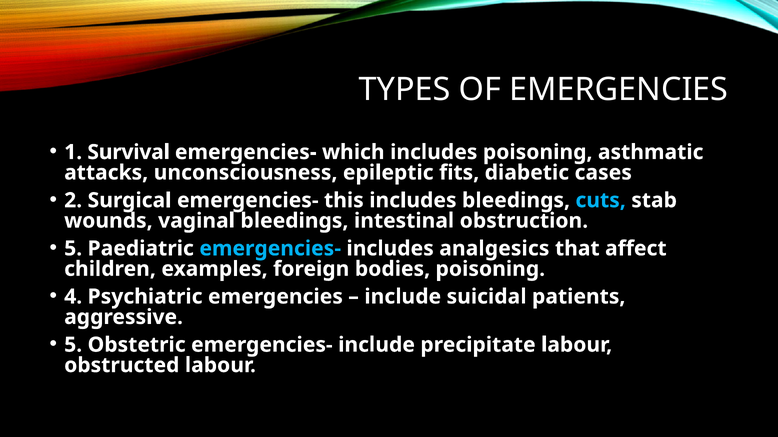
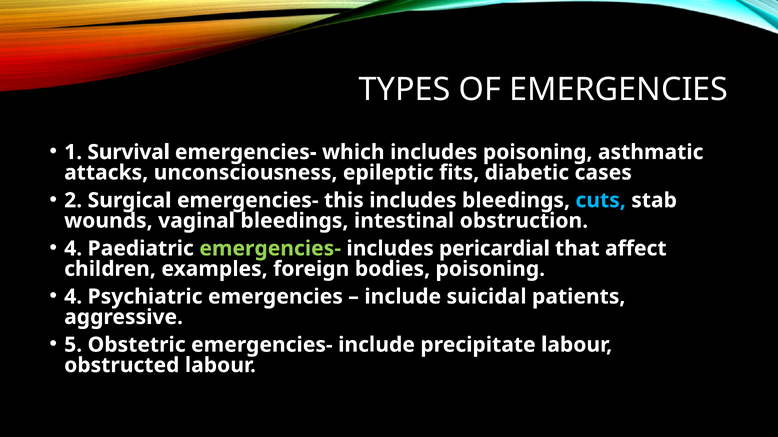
5: 5 -> 4 (73, 249)
emergencies- colour: light blue -> light green (270, 249)
analgesics: analgesics -> pericardial (494, 249)
